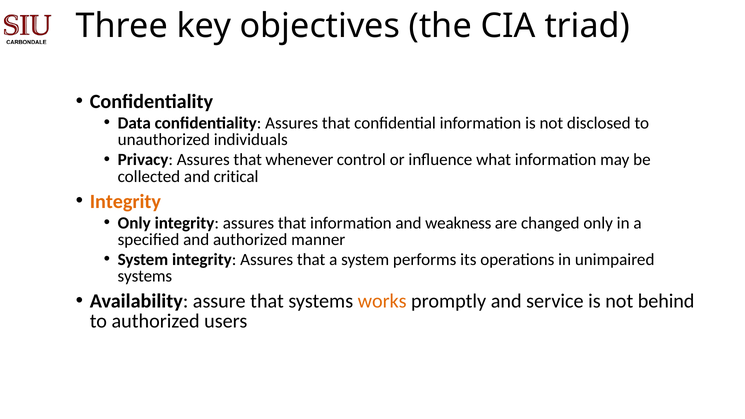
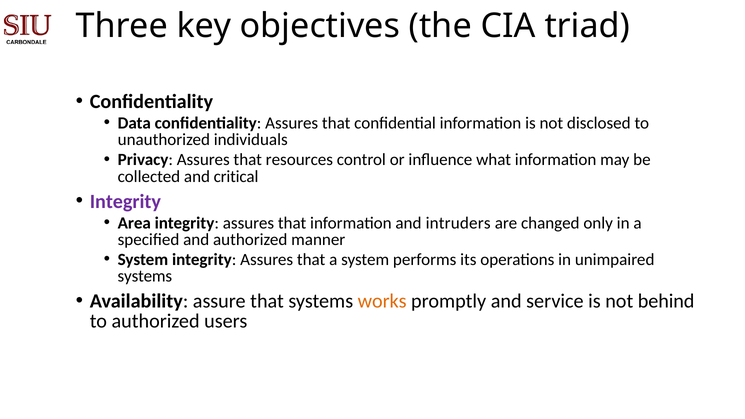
whenever: whenever -> resources (299, 160)
Integrity colour: orange -> purple (125, 201)
Only: Only -> Area (134, 223)
weakness: weakness -> intruders (458, 223)
